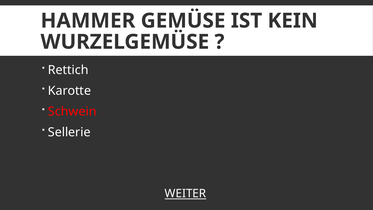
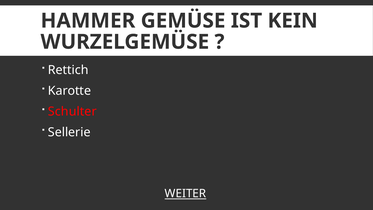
Schwein: Schwein -> Schulter (72, 111)
